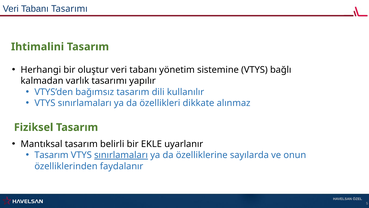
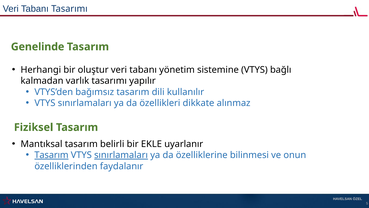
Ihtimalini: Ihtimalini -> Genelinde (38, 47)
Tasarım underline: none -> present (51, 155)
sayılarda: sayılarda -> bilinmesi (249, 155)
